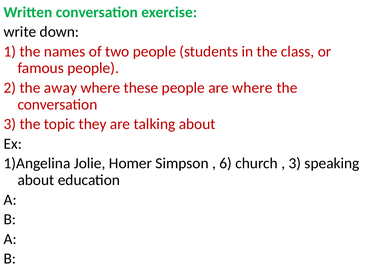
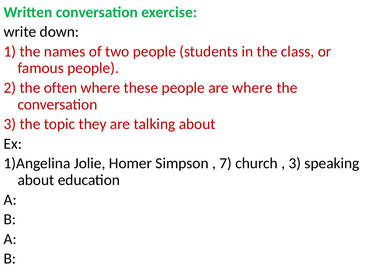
away: away -> often (61, 88)
6: 6 -> 7 (226, 163)
